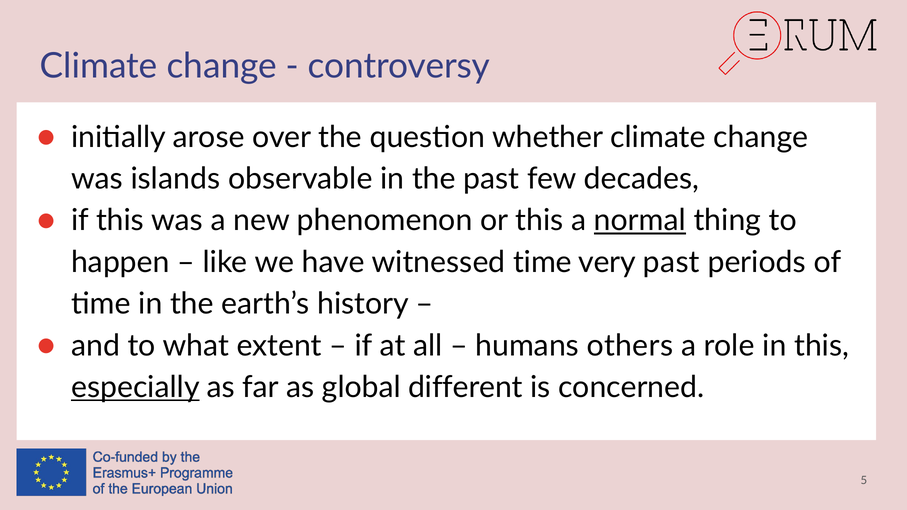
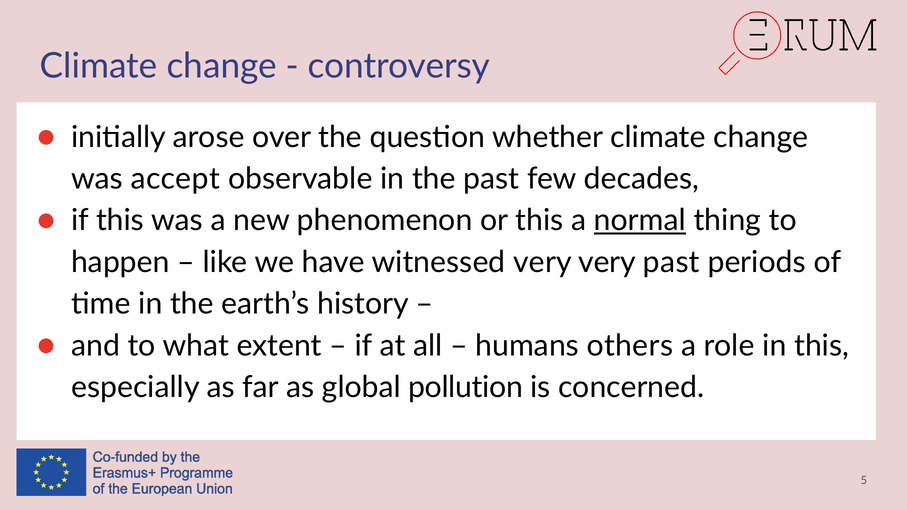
islands: islands -> accept (175, 179)
witnessed time: time -> very (542, 262)
especially underline: present -> none (135, 387)
different: different -> pollution (465, 387)
